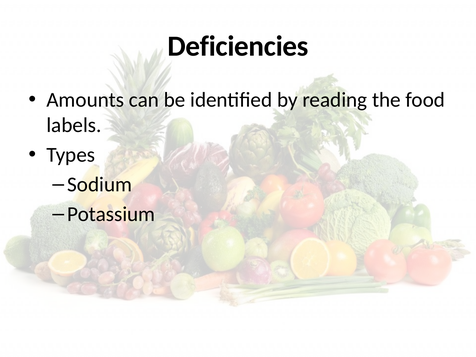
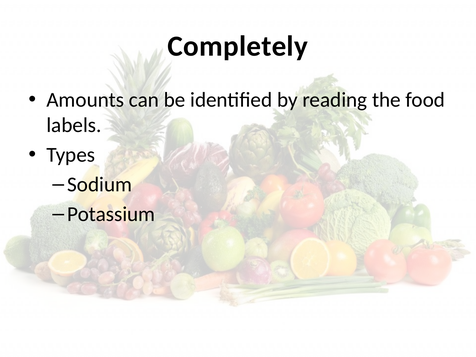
Deficiencies: Deficiencies -> Completely (238, 46)
